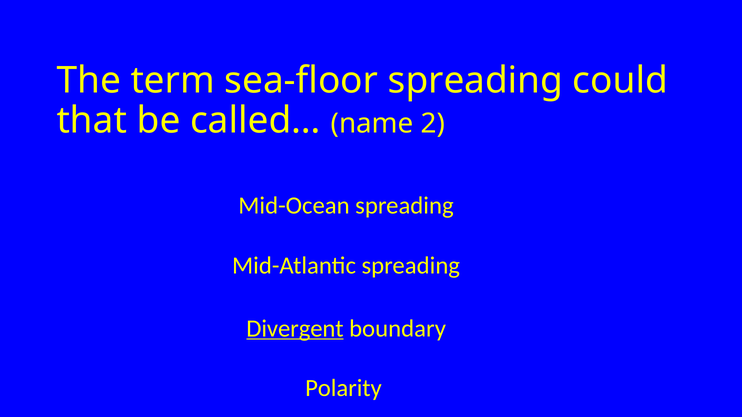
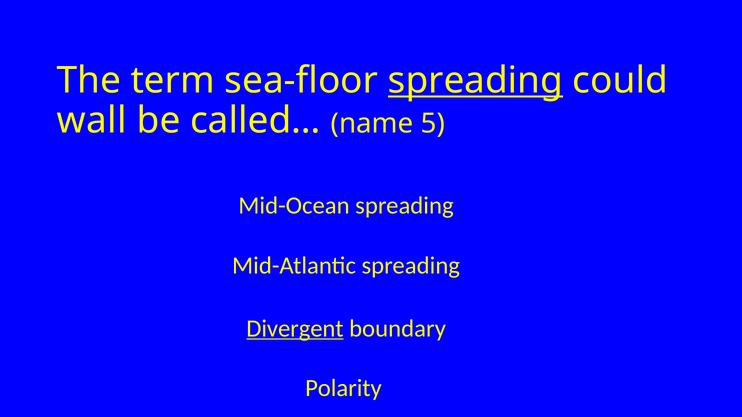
spreading underline: none -> present (475, 81)
that: that -> wall (92, 121)
2: 2 -> 5 (433, 124)
